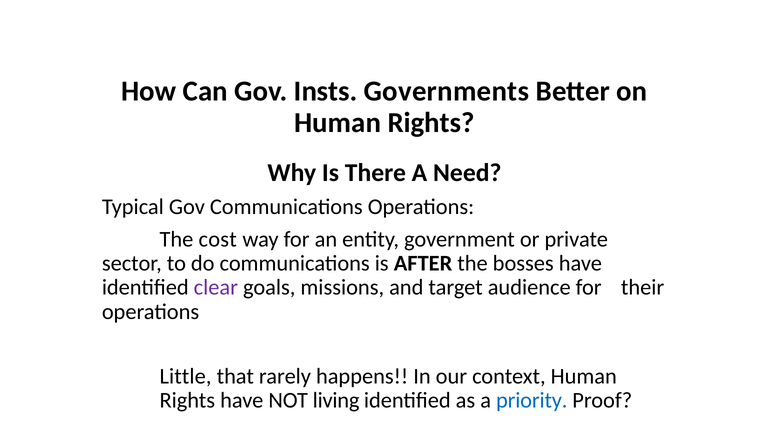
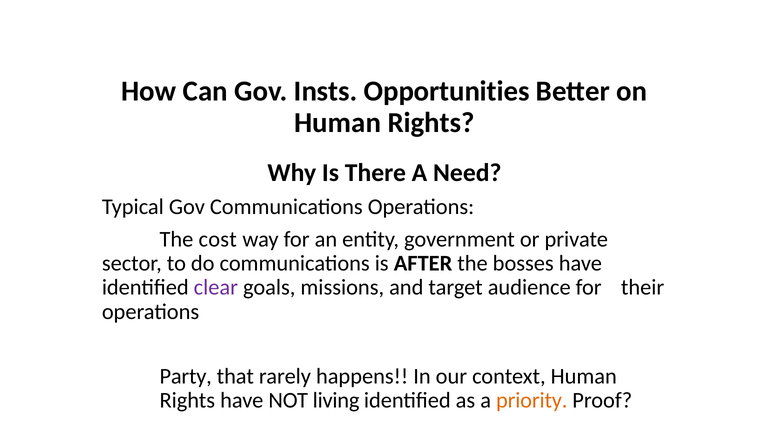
Governments: Governments -> Opportunities (447, 91)
Little: Little -> Party (186, 376)
priority colour: blue -> orange (532, 400)
